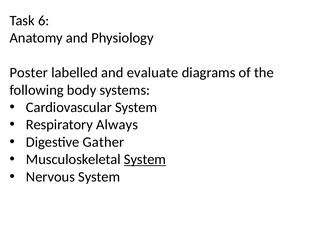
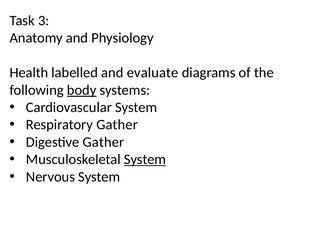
6: 6 -> 3 (44, 21)
Poster: Poster -> Health (29, 73)
body underline: none -> present (82, 90)
Respiratory Always: Always -> Gather (117, 125)
